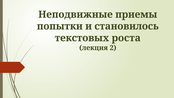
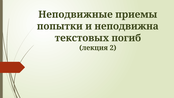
становилось: становилось -> неподвижна (127, 26)
роста: роста -> погиб (126, 38)
